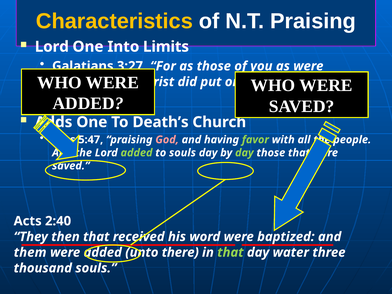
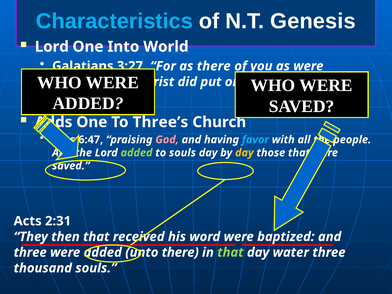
Characteristics colour: yellow -> light blue (114, 21)
N.T Praising: Praising -> Genesis (313, 21)
Limits: Limits -> World (166, 47)
as those: those -> there (214, 66)
Death’s: Death’s -> Three’s (160, 122)
5:47: 5:47 -> 6:47 (91, 140)
favor colour: light green -> light blue (255, 140)
day colour: light green -> yellow (244, 153)
2:40: 2:40 -> 2:31 (58, 221)
them: them -> three (30, 252)
